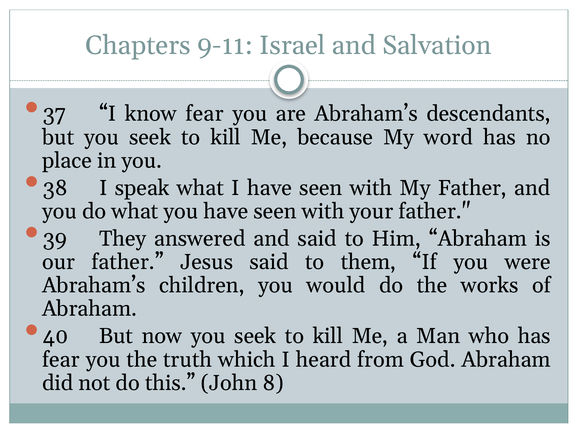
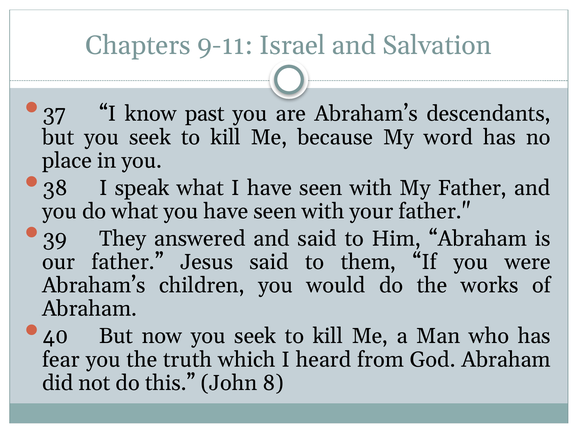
know fear: fear -> past (205, 114)
